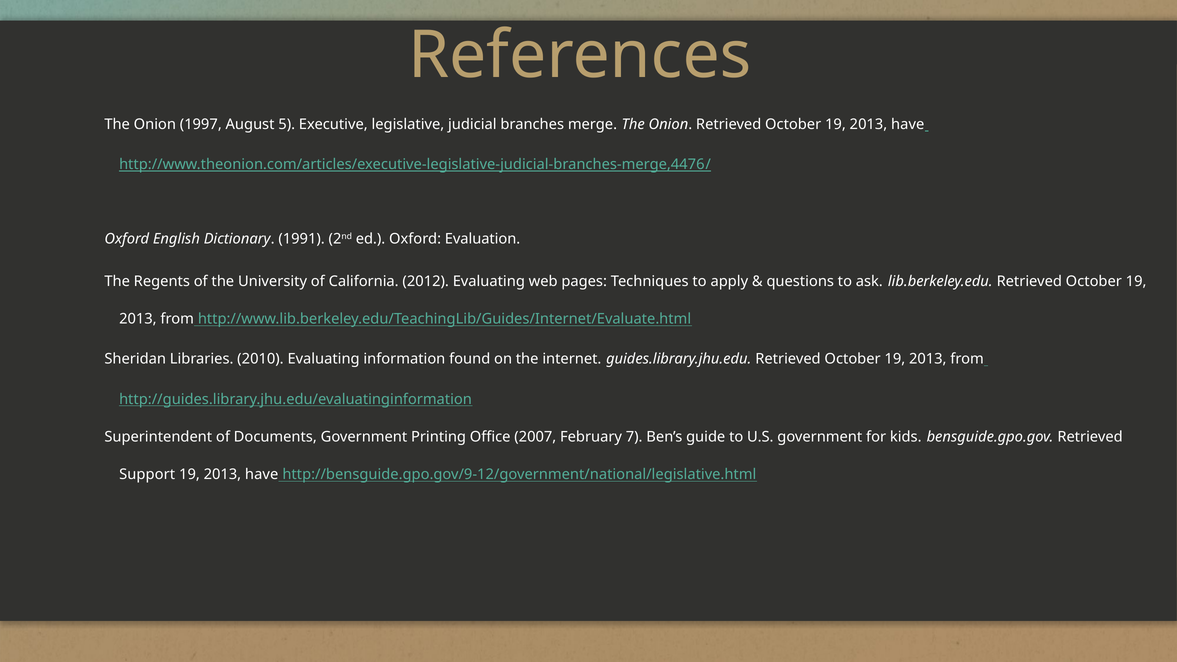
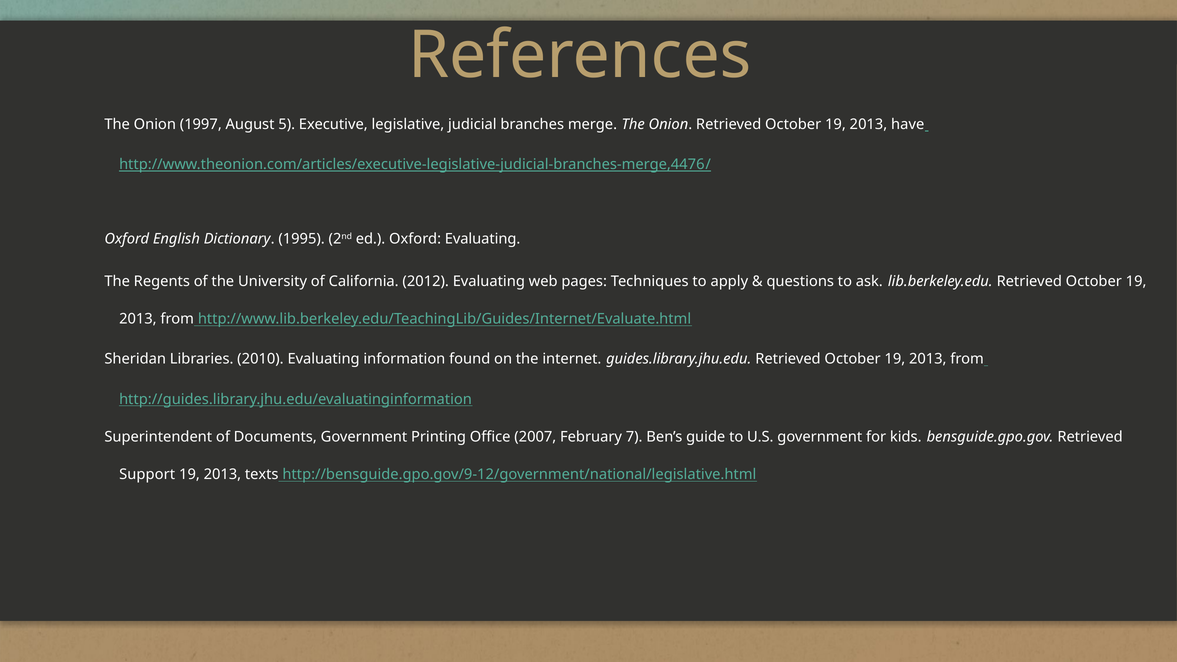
1991: 1991 -> 1995 (302, 239)
Oxford Evaluation: Evaluation -> Evaluating (483, 239)
have: have -> texts (262, 475)
